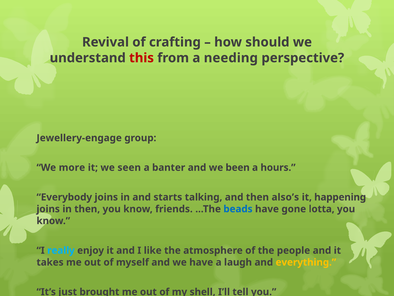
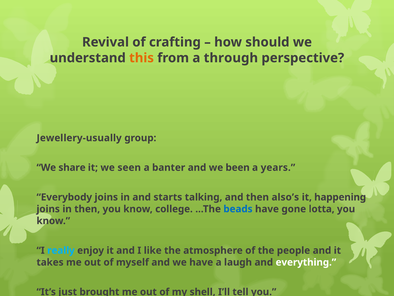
this colour: red -> orange (142, 58)
needing: needing -> through (231, 58)
Jewellery-engage: Jewellery-engage -> Jewellery-usually (79, 138)
more: more -> share (72, 167)
hours: hours -> years (278, 167)
friends: friends -> college (174, 209)
everything colour: yellow -> white (306, 262)
